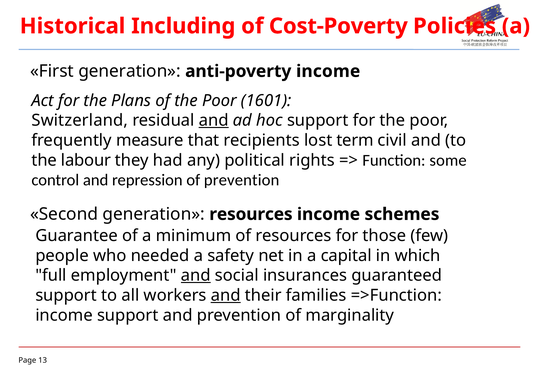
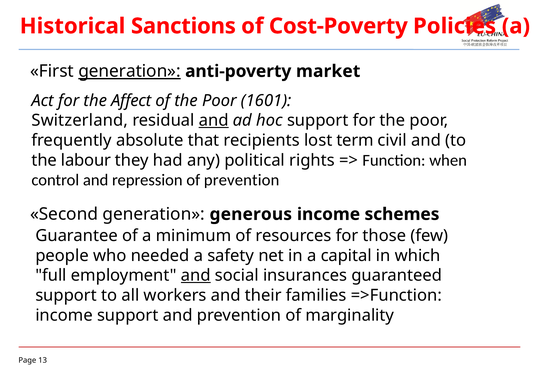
Including: Including -> Sanctions (183, 26)
generation underline: none -> present (130, 71)
anti-poverty income: income -> market (328, 71)
Plans: Plans -> Affect (131, 101)
measure: measure -> absolute (150, 140)
some: some -> when (448, 160)
generation resources: resources -> generous (251, 214)
and underline: present -> none (226, 295)
